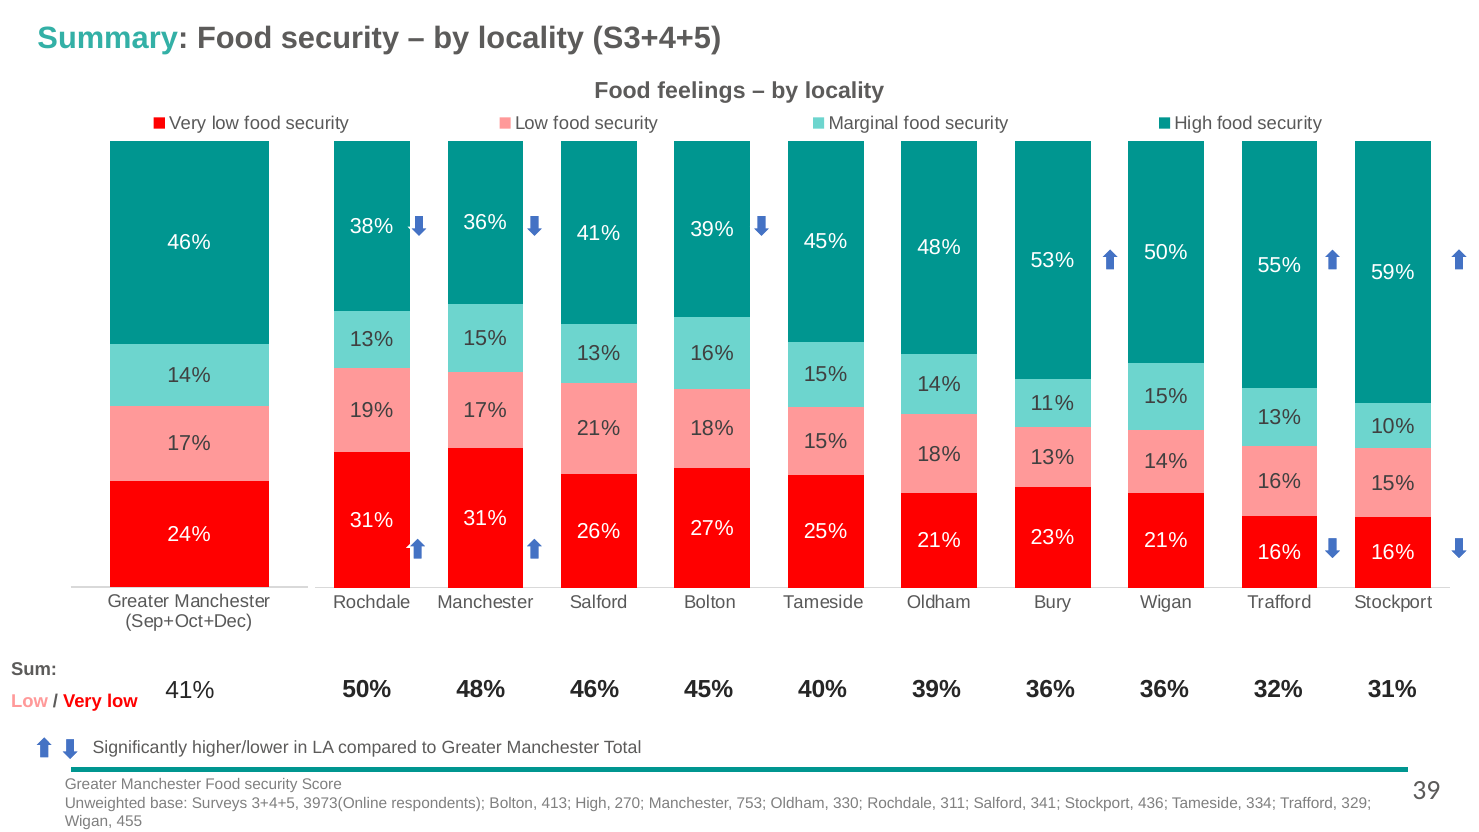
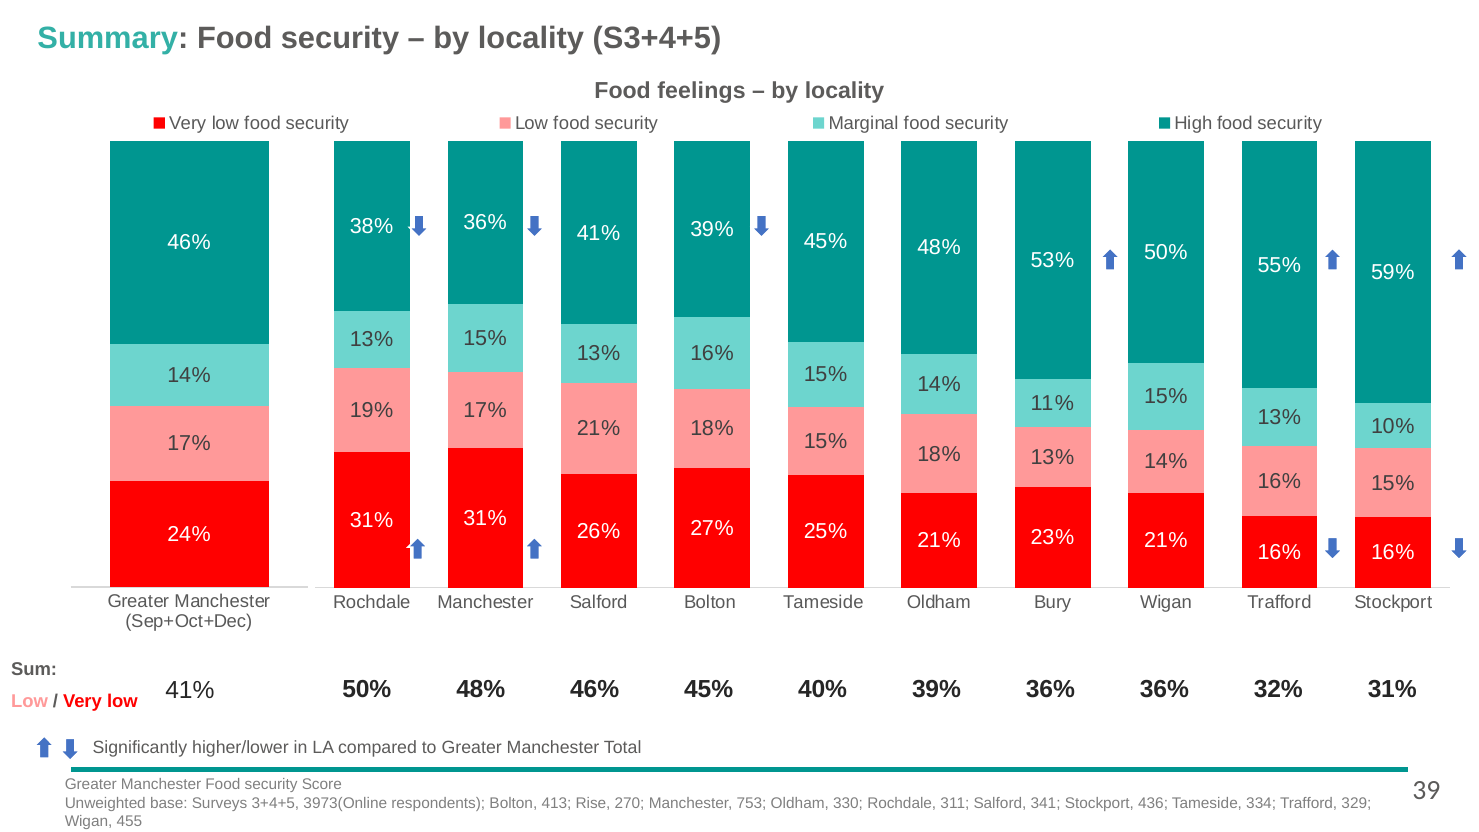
413 High: High -> Rise (593, 803)
